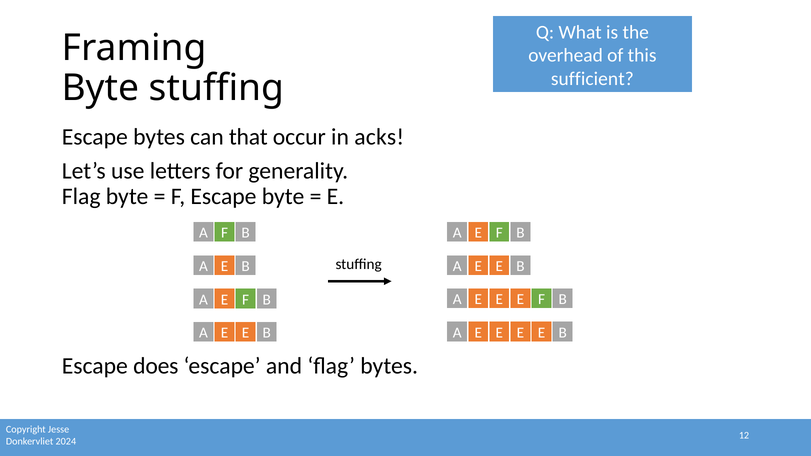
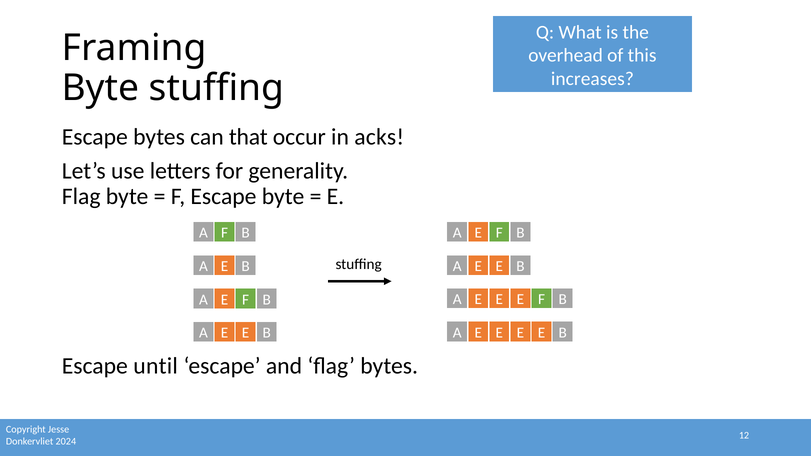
sufficient: sufficient -> increases (592, 79)
does: does -> until (156, 366)
